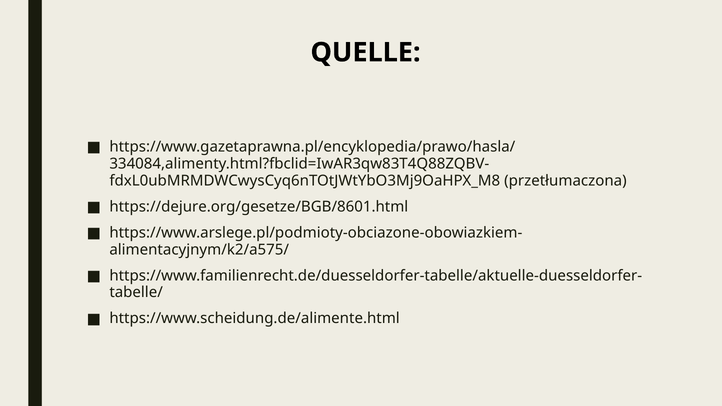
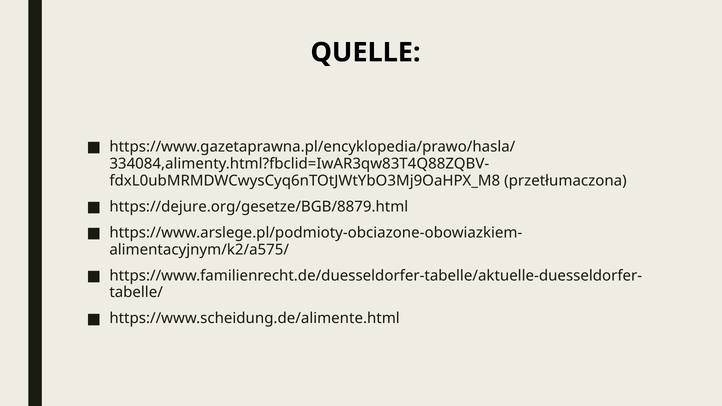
https://dejure.org/gesetze/BGB/8601.html: https://dejure.org/gesetze/BGB/8601.html -> https://dejure.org/gesetze/BGB/8879.html (259, 207)
